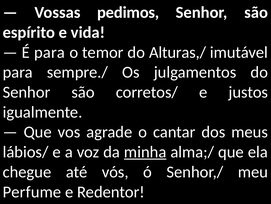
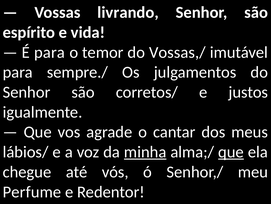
pedimos: pedimos -> livrando (128, 12)
Alturas,/: Alturas,/ -> Vossas,/ (177, 52)
que underline: none -> present (231, 151)
